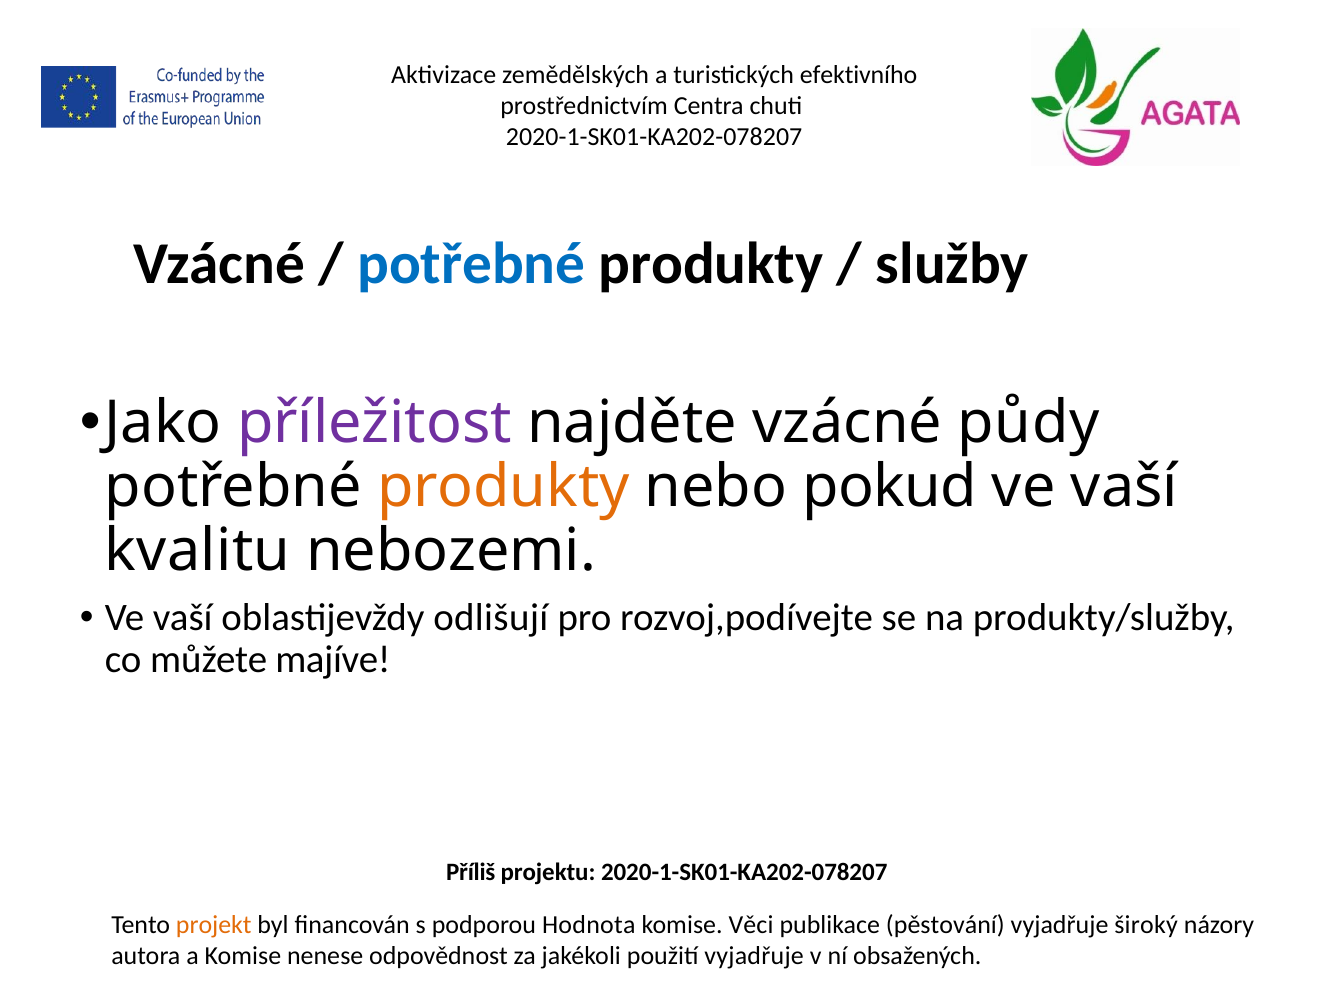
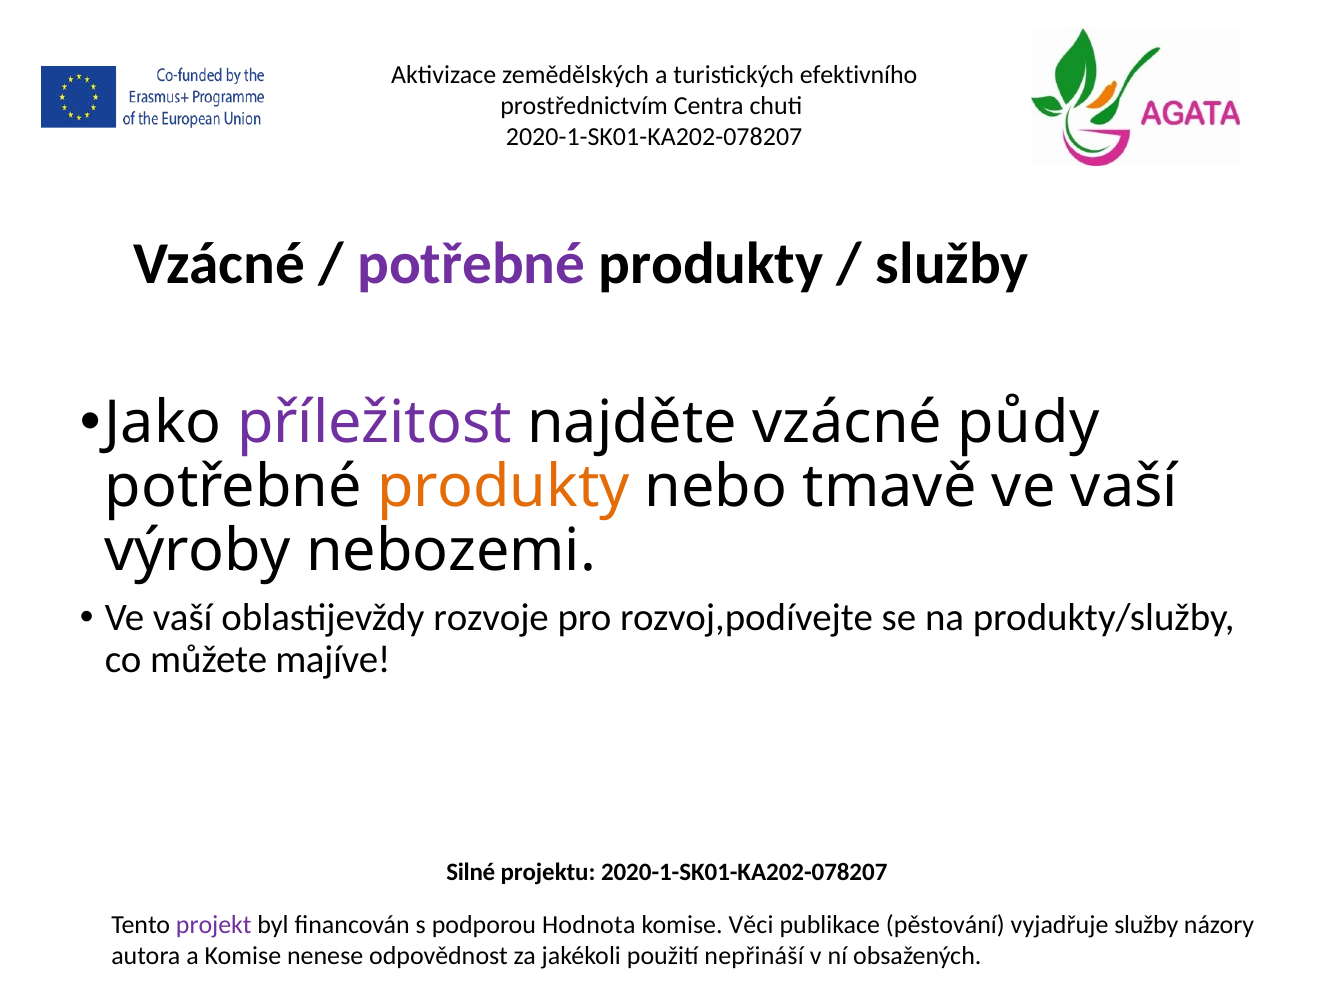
potřebné colour: blue -> purple (471, 264)
pokud: pokud -> tmavě (890, 487)
kvalitu: kvalitu -> výroby (198, 551)
odlišují: odlišují -> rozvoje (491, 618)
Příliš: Příliš -> Silné (471, 873)
projekt colour: orange -> purple (214, 925)
vyjadřuje široký: široký -> služby (1146, 925)
použití vyjadřuje: vyjadřuje -> nepřináší (754, 956)
